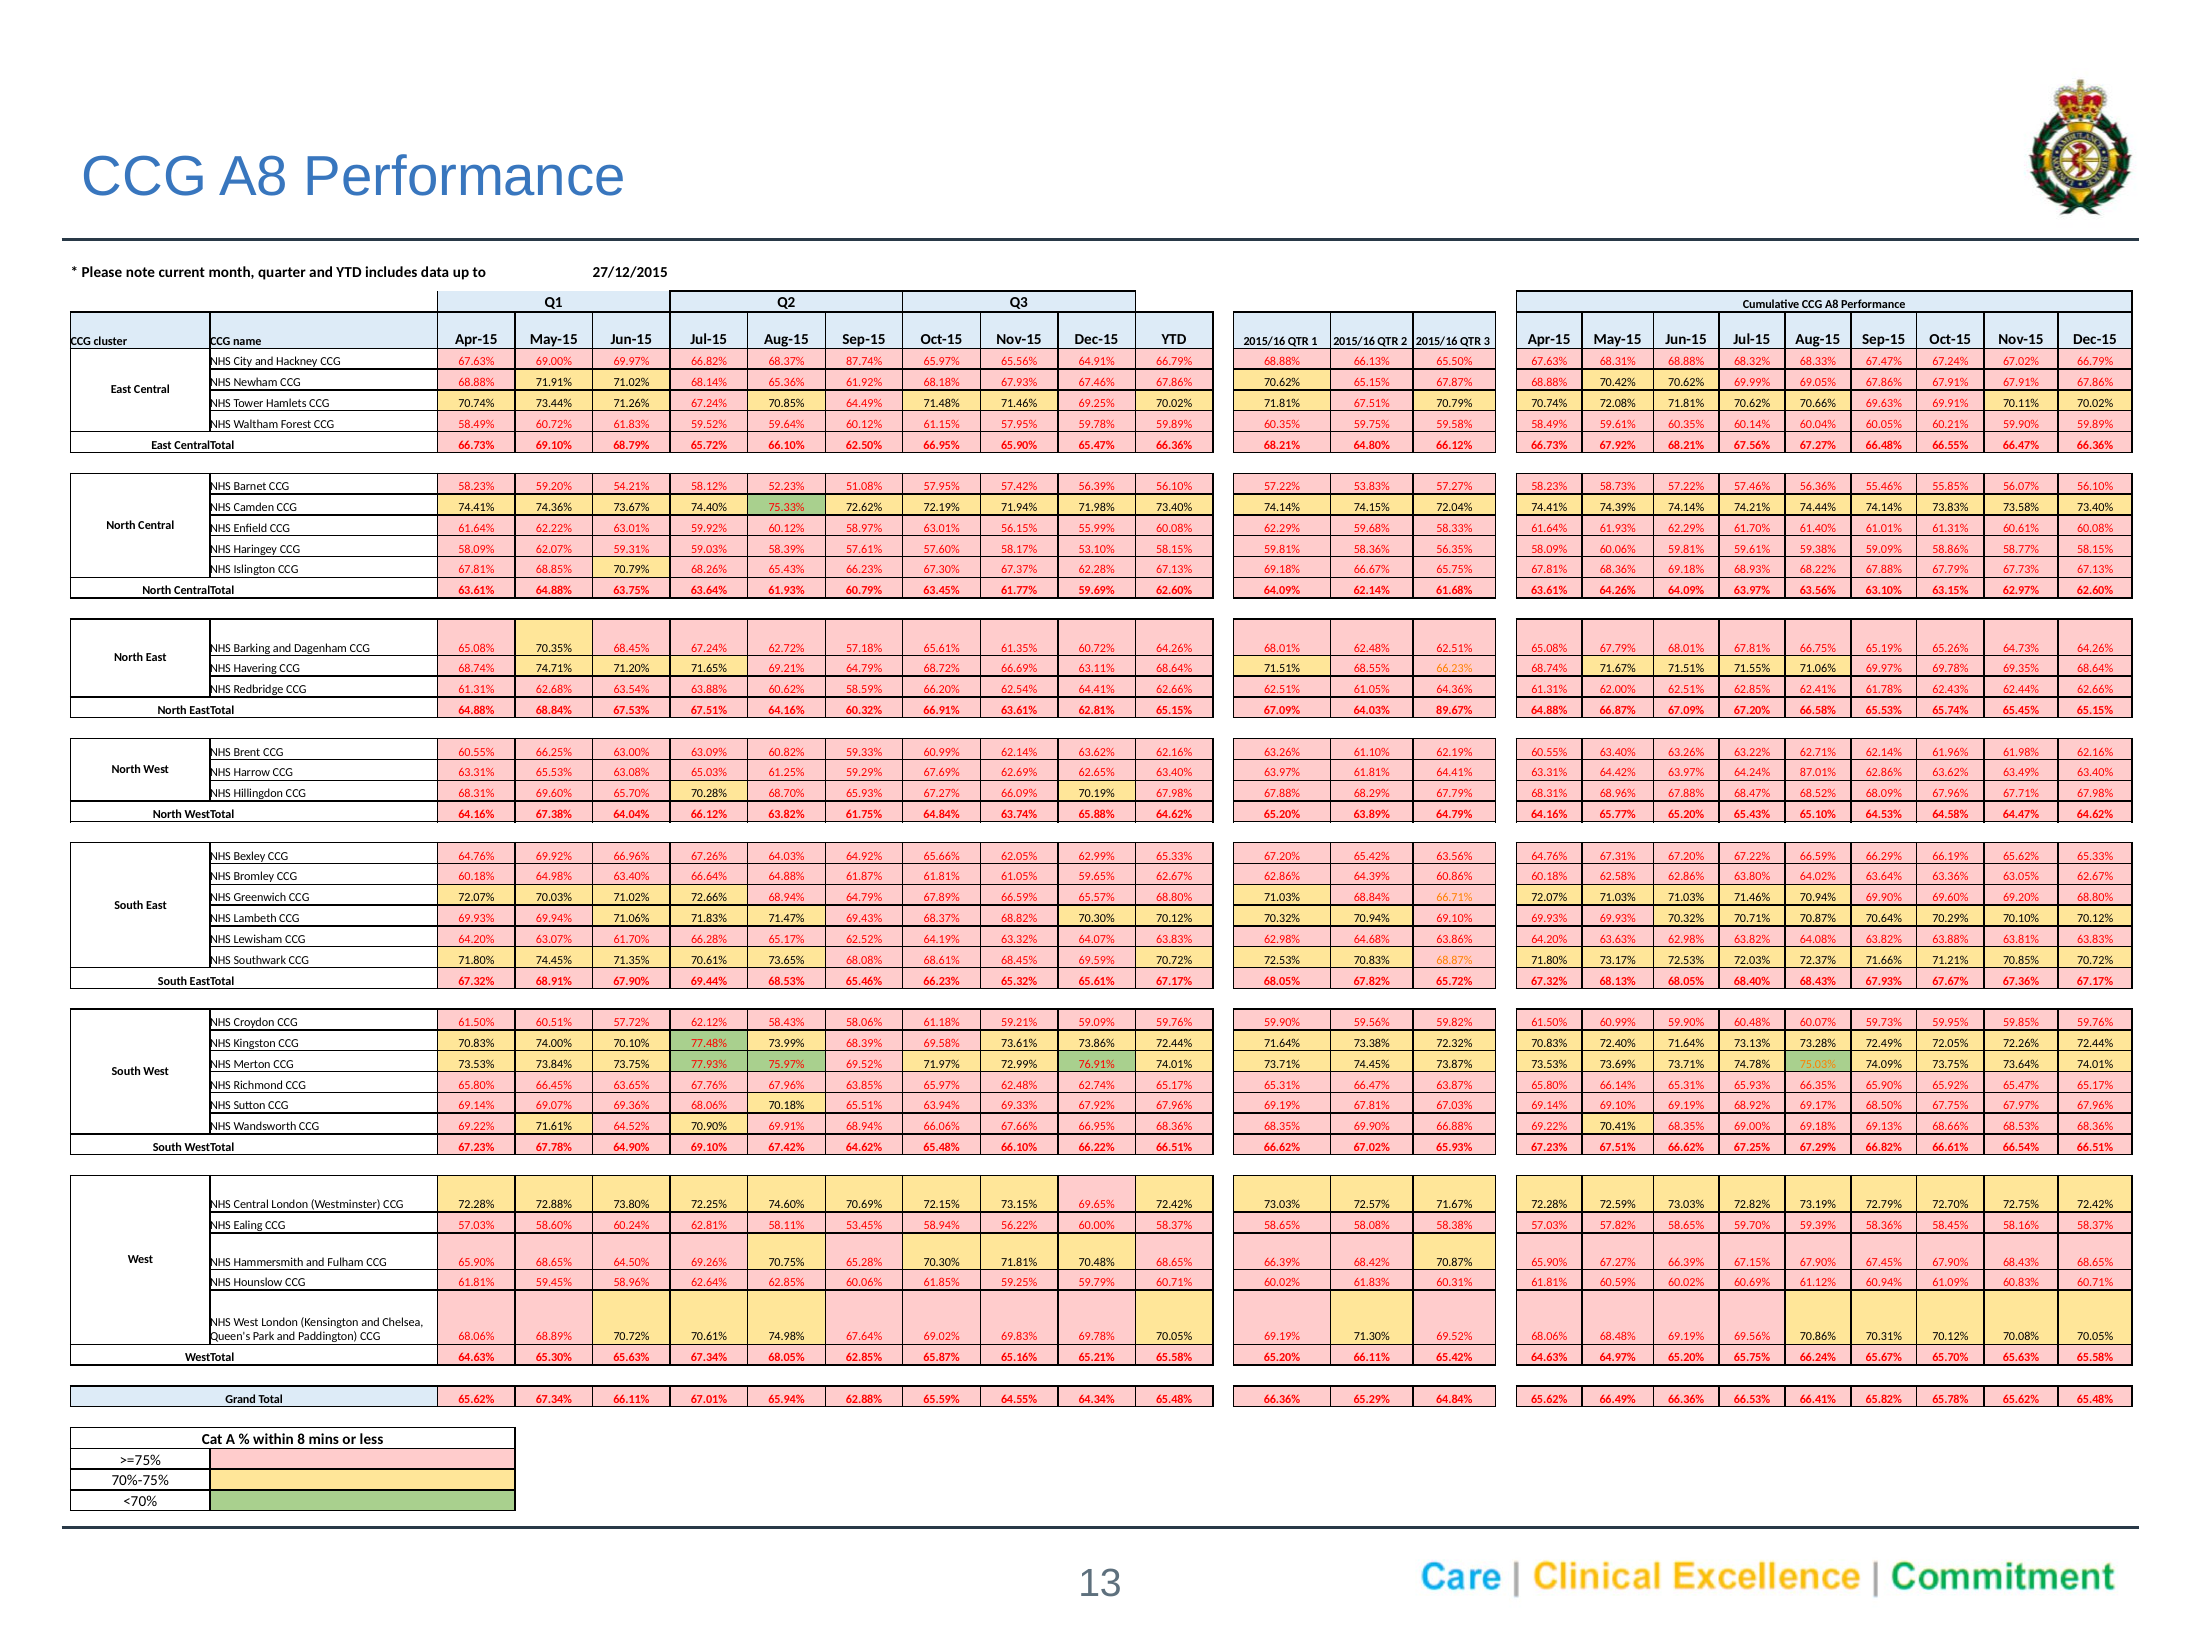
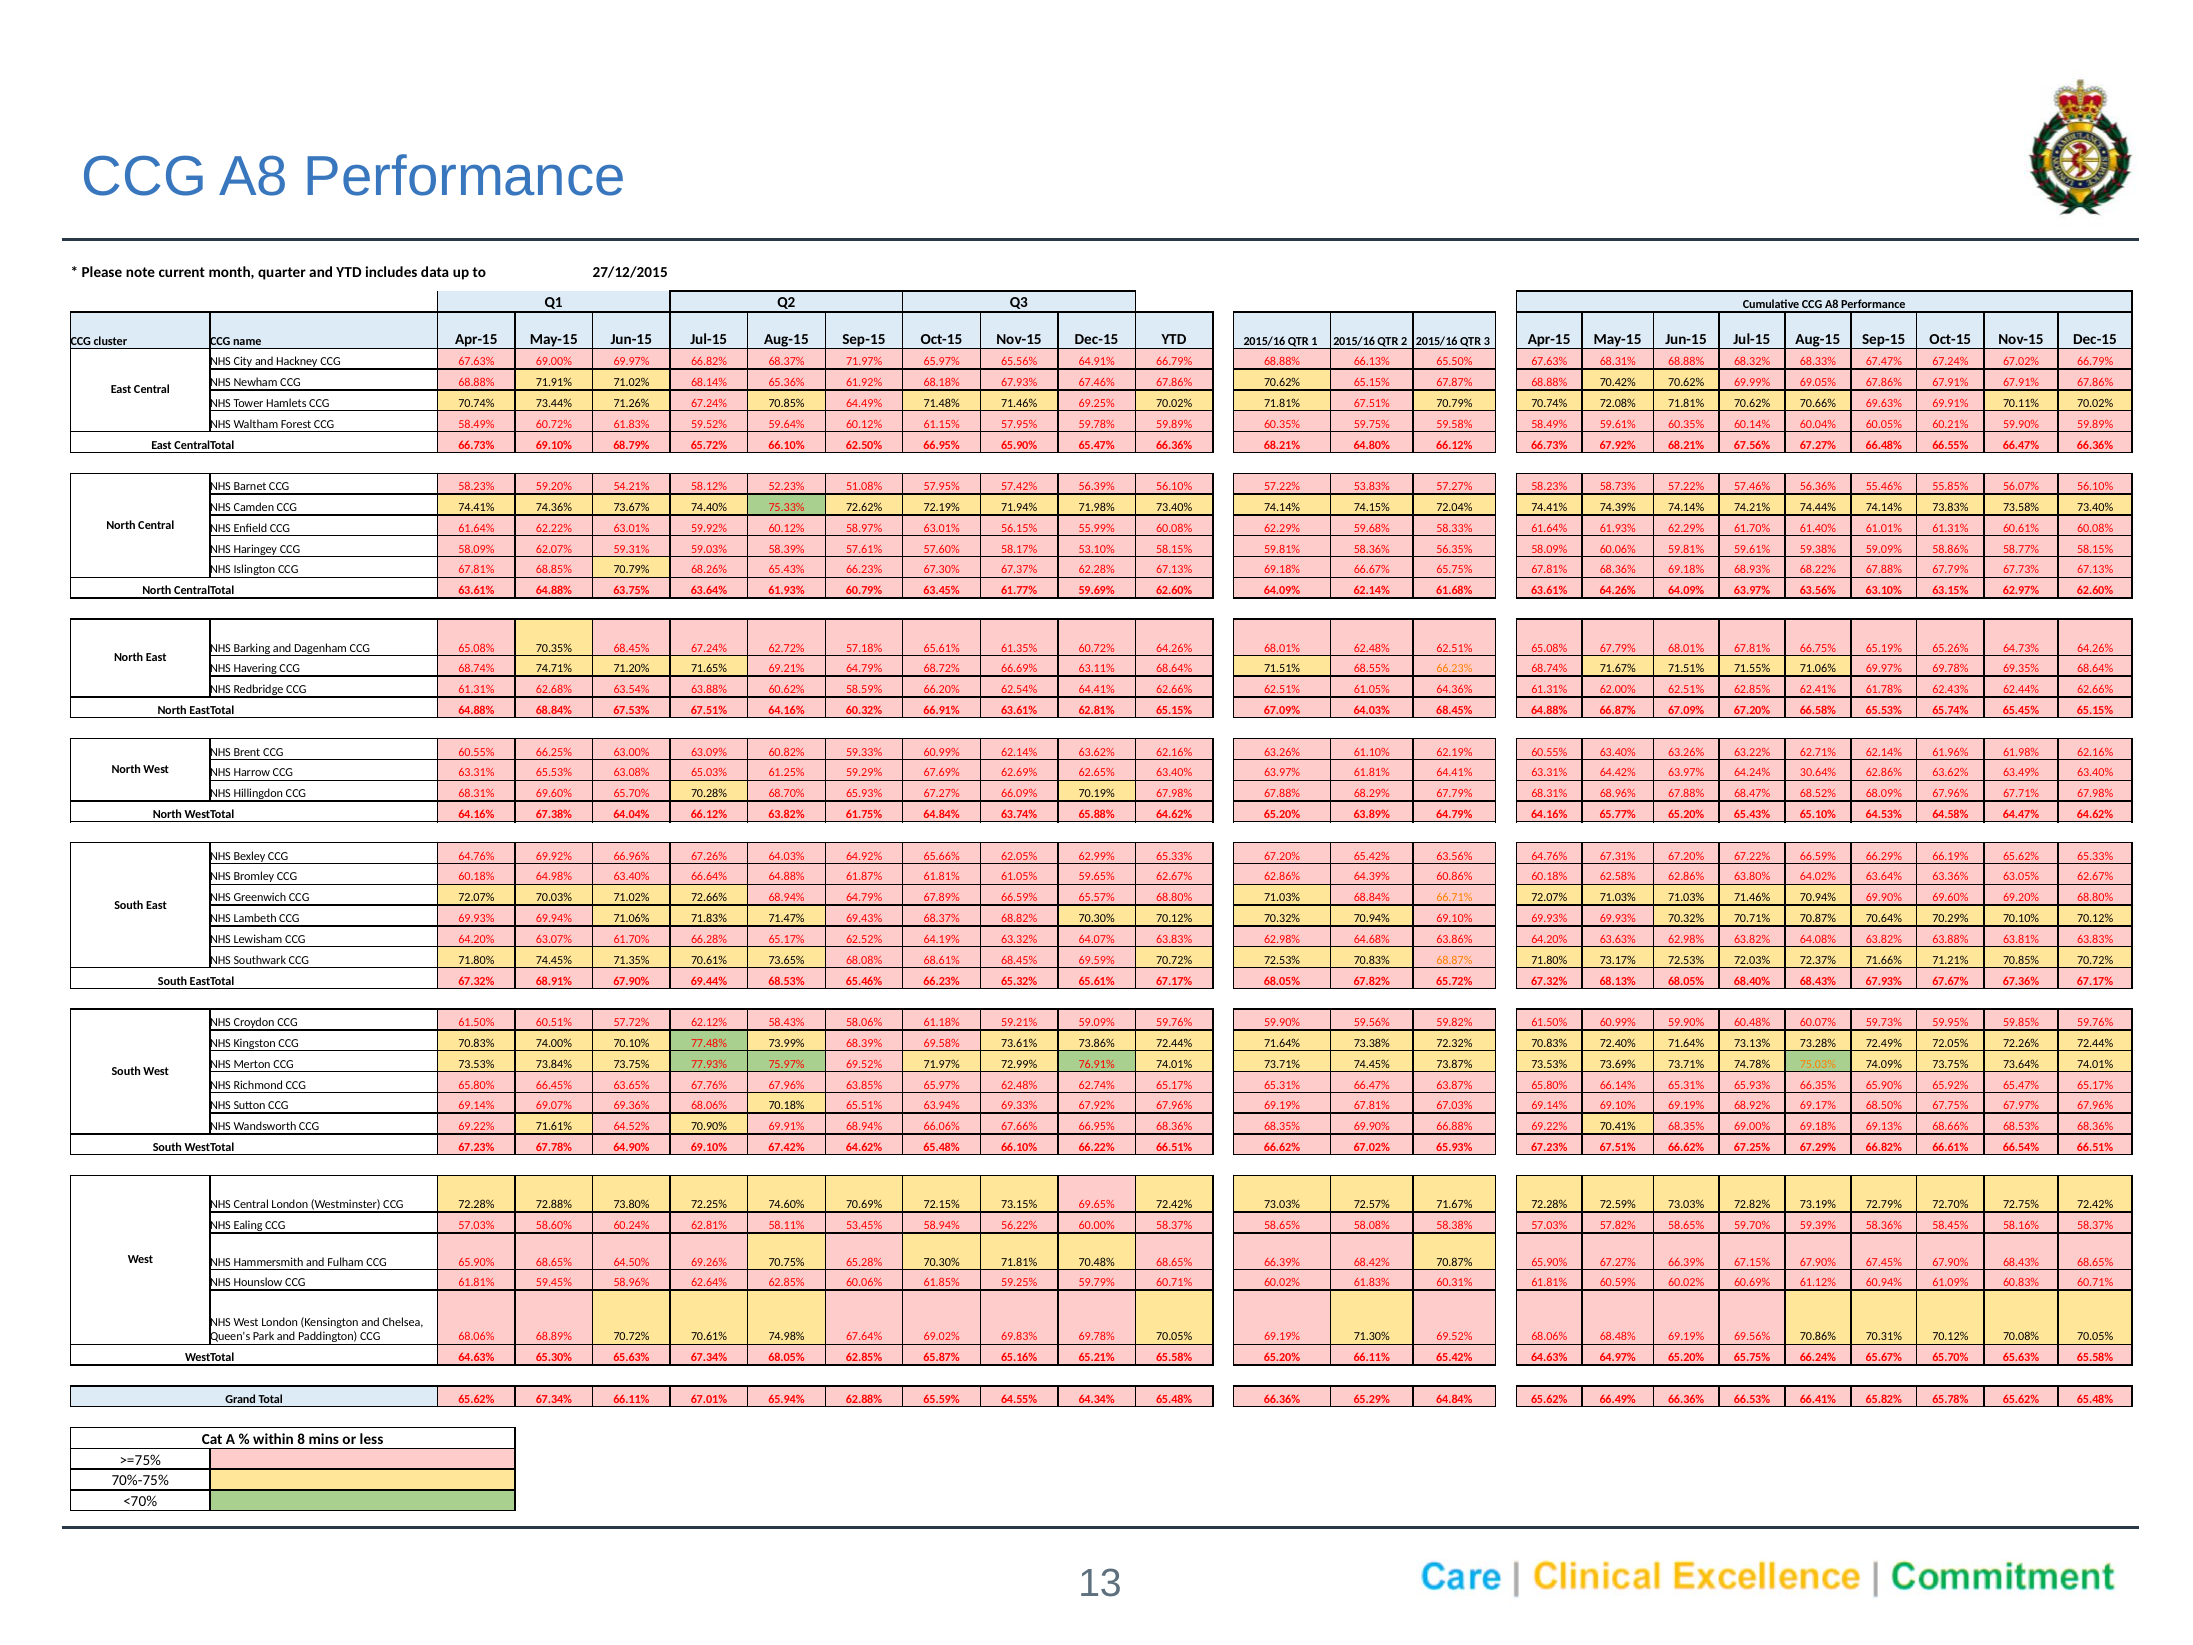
68.37% 87.74%: 87.74% -> 71.97% (864, 362)
64.03% 89.67%: 89.67% -> 68.45% (1454, 710)
87.01%: 87.01% -> 30.64% (1818, 773)
